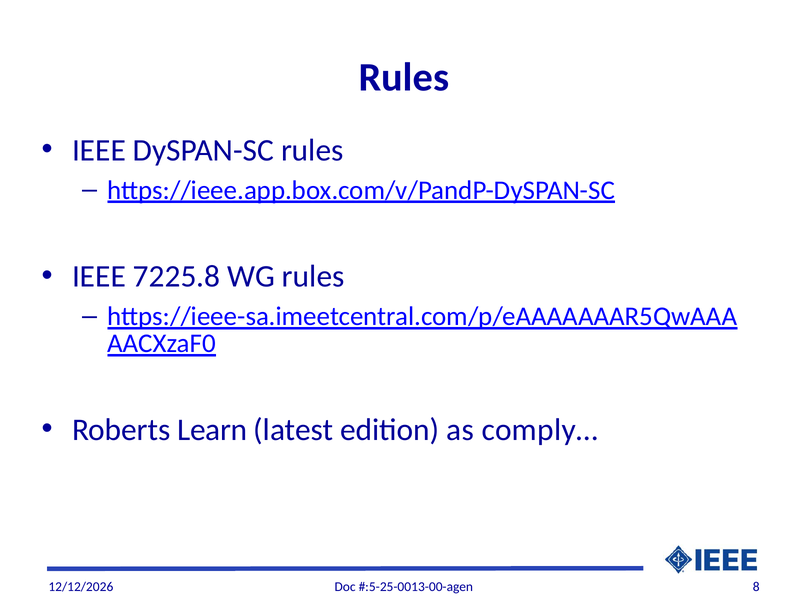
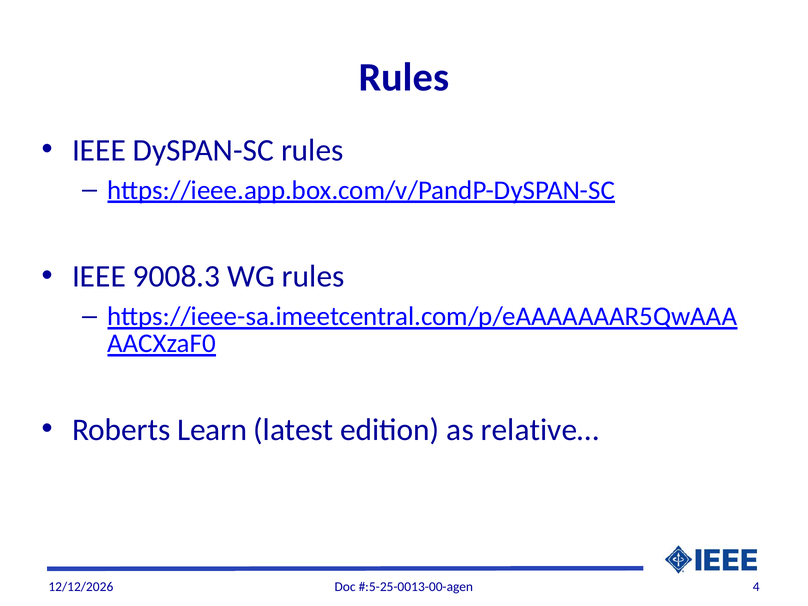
7225.8: 7225.8 -> 9008.3 (177, 276)
comply…: comply… -> relative… (540, 430)
8: 8 -> 4 (756, 587)
